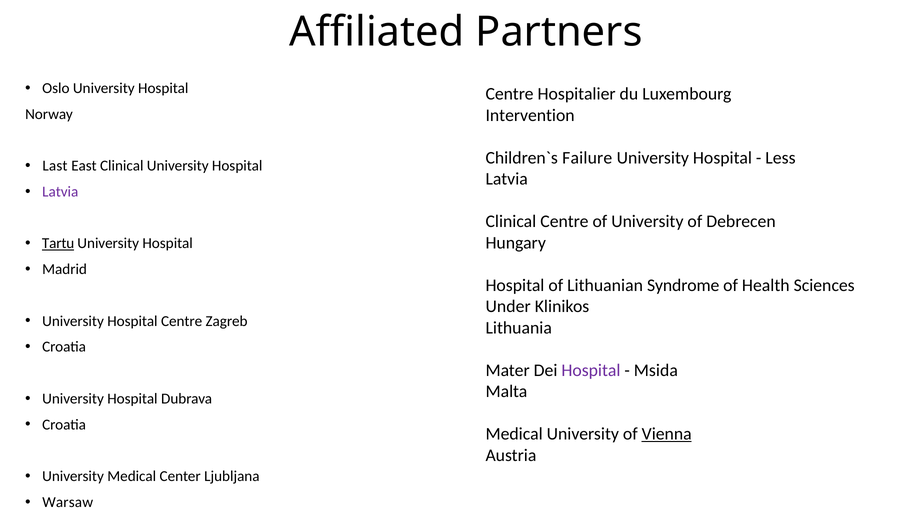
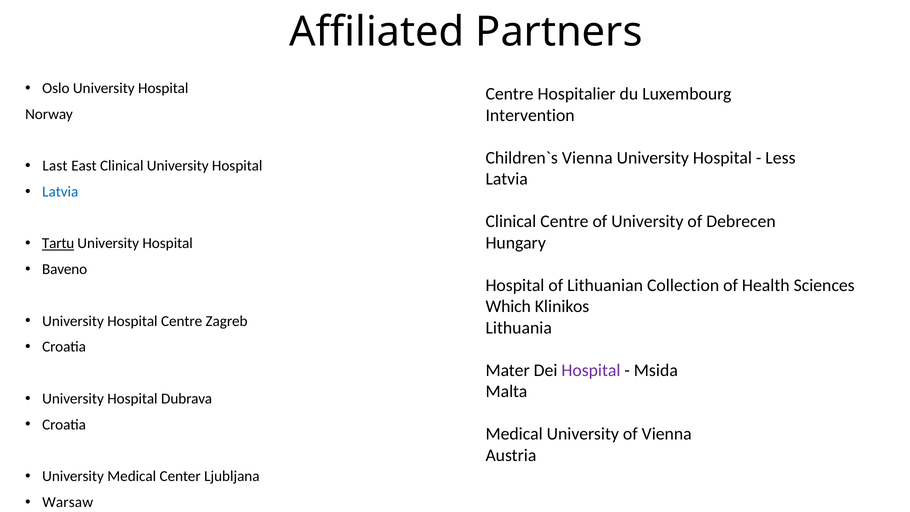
Failure: Failure -> Vienna (587, 158)
Latvia colour: purple -> blue (60, 192)
Madrid: Madrid -> Baveno (65, 269)
Syndrome: Syndrome -> Collection (683, 285)
Under: Under -> Which (508, 306)
Vienna underline: present -> none (667, 434)
